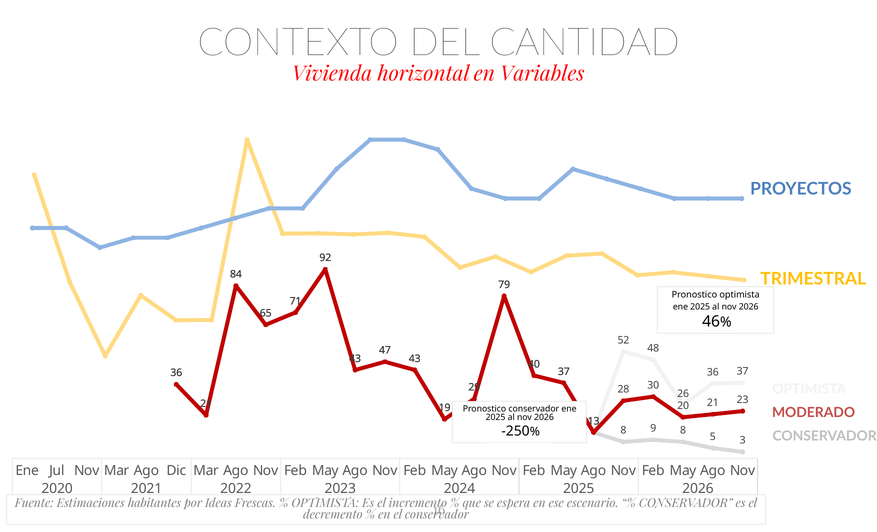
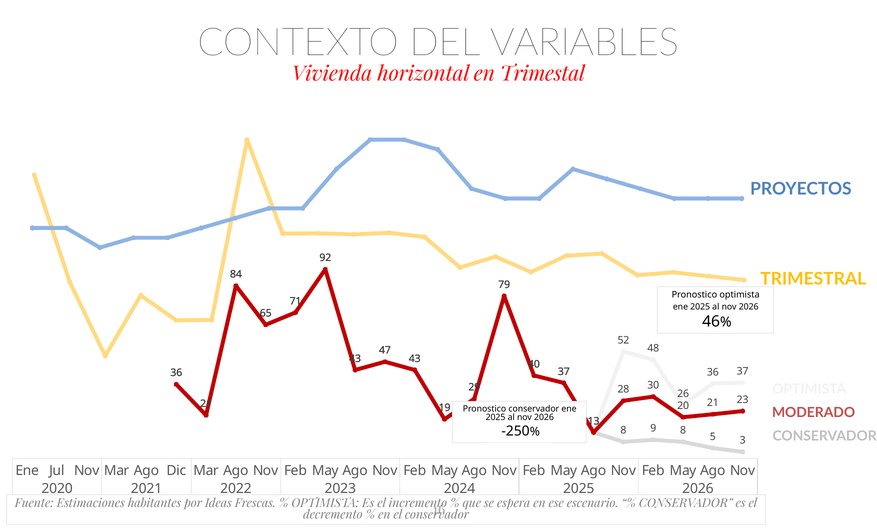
CANTIDAD: CANTIDAD -> VARIABLES (584, 43)
Variables: Variables -> Trimestal (543, 74)
